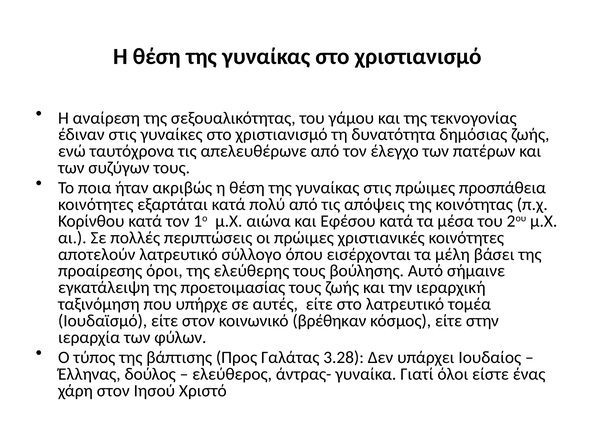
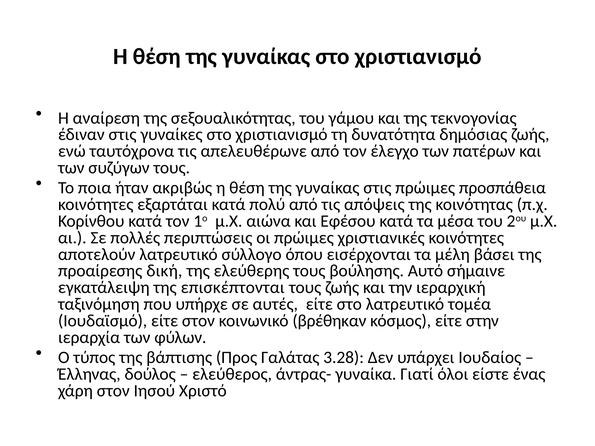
όροι: όροι -> δική (164, 271)
προετοιμασίας: προετοιμασίας -> επισκέπτονται (233, 288)
